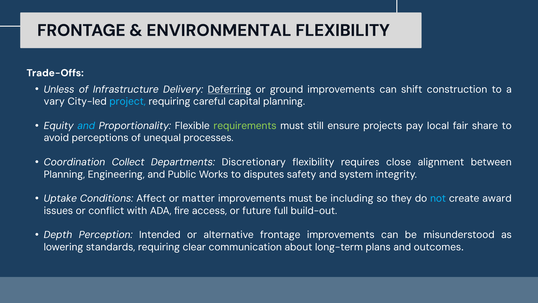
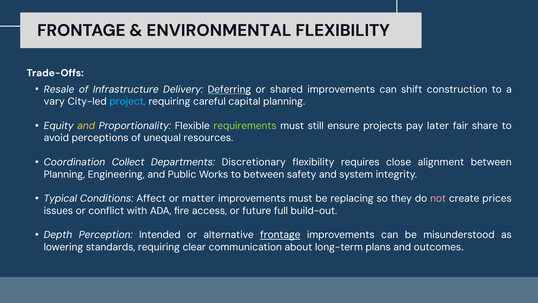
Unless: Unless -> Resale (59, 89)
ground: ground -> shared (286, 89)
and colour: light blue -> yellow (86, 126)
local: local -> later (438, 126)
processes: processes -> resources (208, 138)
to disputes: disputes -> between (264, 174)
Uptake: Uptake -> Typical (60, 198)
including: including -> replacing (352, 198)
not colour: light blue -> pink (438, 198)
award: award -> prices (497, 198)
frontage underline: none -> present (280, 235)
